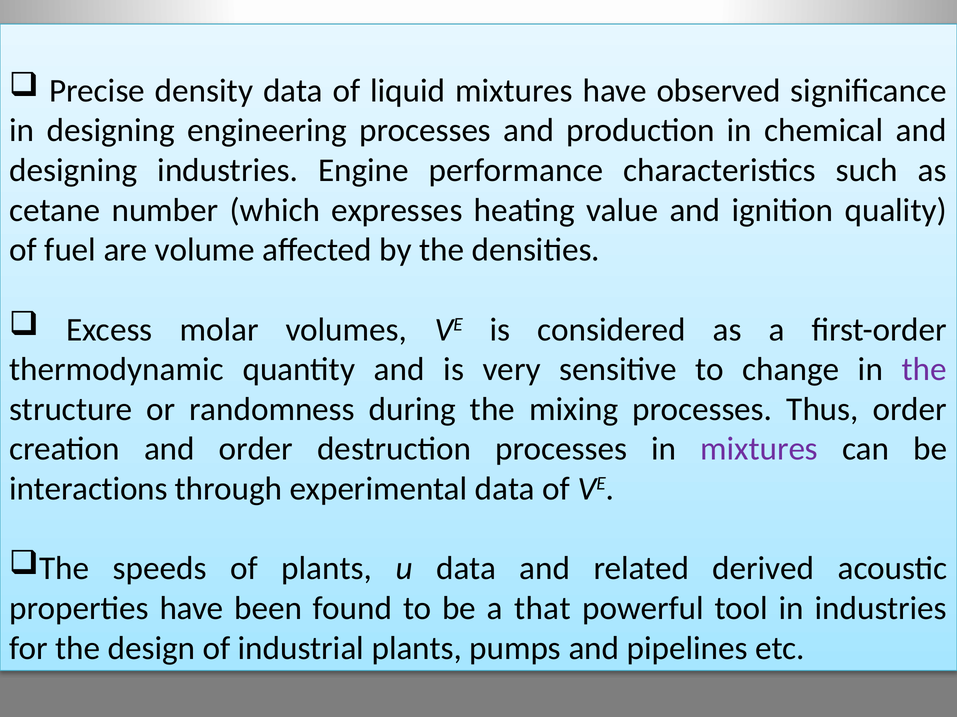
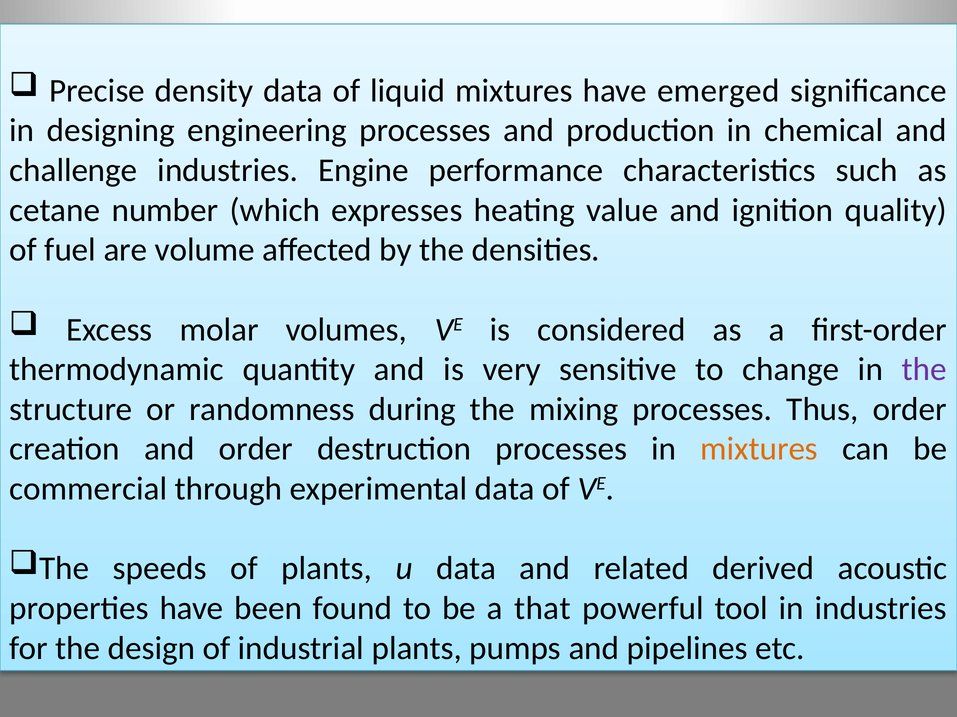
observed: observed -> emerged (718, 91)
designing: designing -> challenge (73, 170)
mixtures colour: purple -> orange (759, 449)
interactions: interactions -> commercial (88, 489)
